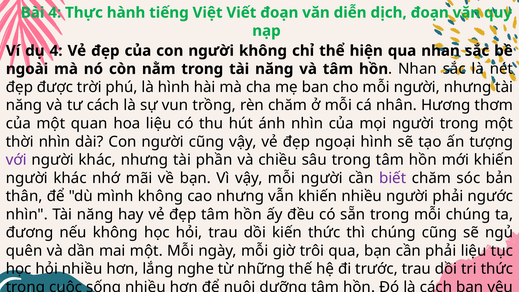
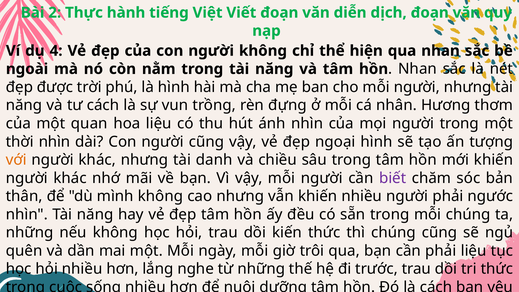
Bài 4: 4 -> 2 (55, 13)
rèn chăm: chăm -> đựng (288, 105)
với colour: purple -> orange (16, 160)
phần: phần -> danh (214, 160)
đương: đương -> những (30, 233)
